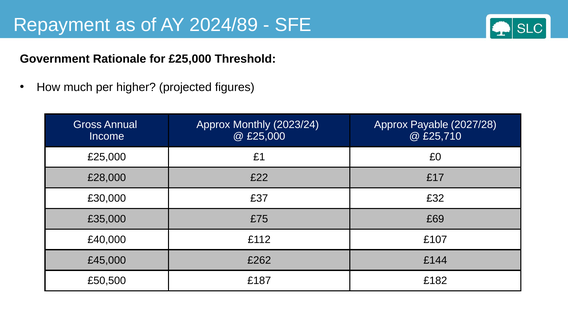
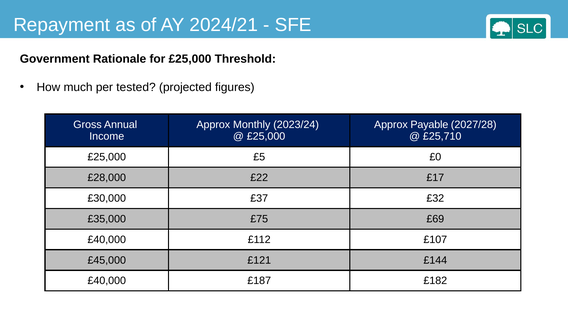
2024/89: 2024/89 -> 2024/21 (224, 25)
higher: higher -> tested (136, 87)
£1: £1 -> £5 (259, 157)
£262: £262 -> £121 (259, 261)
£50,500: £50,500 -> £40,000 (107, 281)
